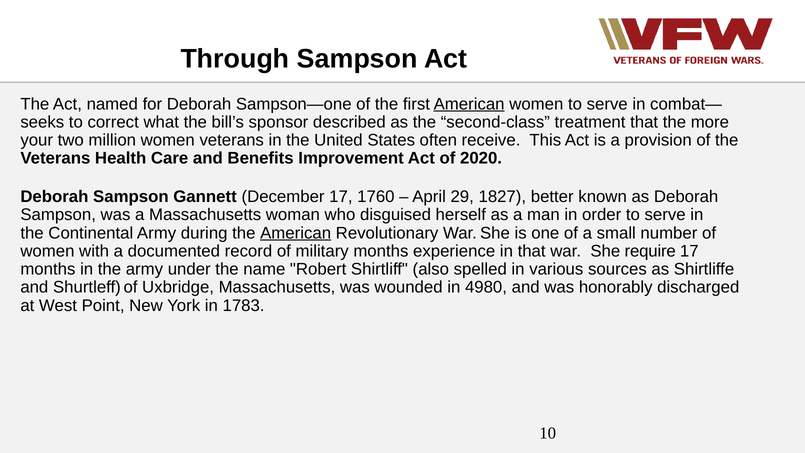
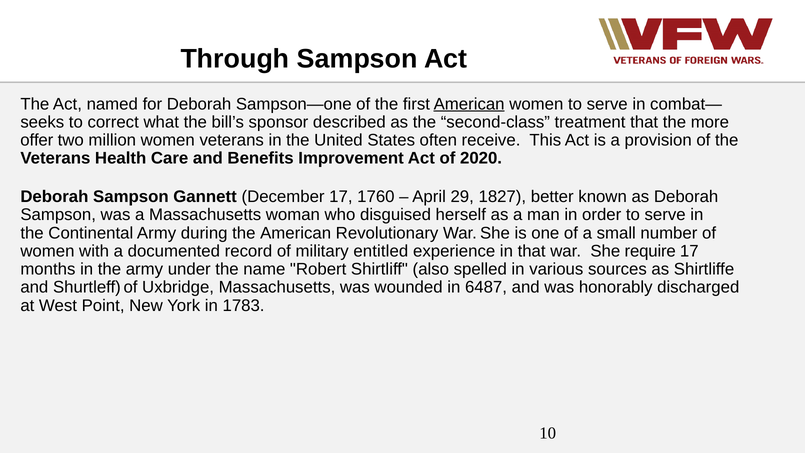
your: your -> offer (37, 140)
American underline: present -> none (296, 233)
military months: months -> entitled (381, 251)
4980: 4980 -> 6487 (486, 287)
